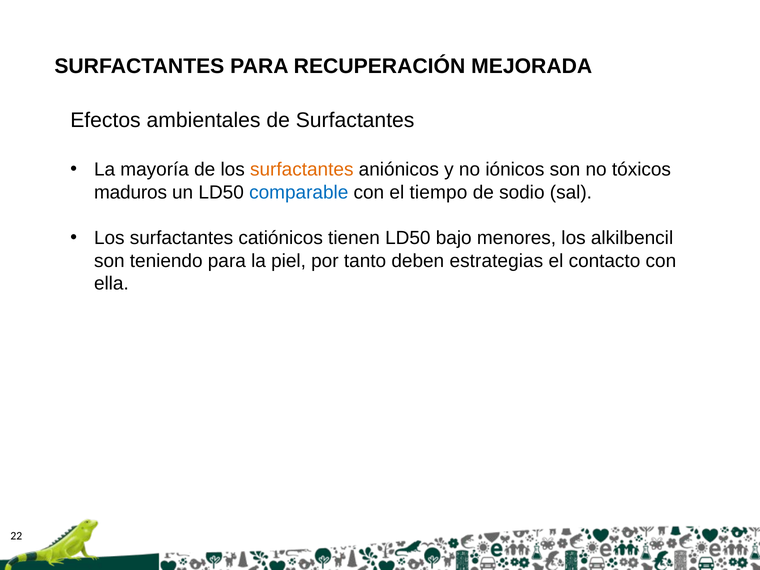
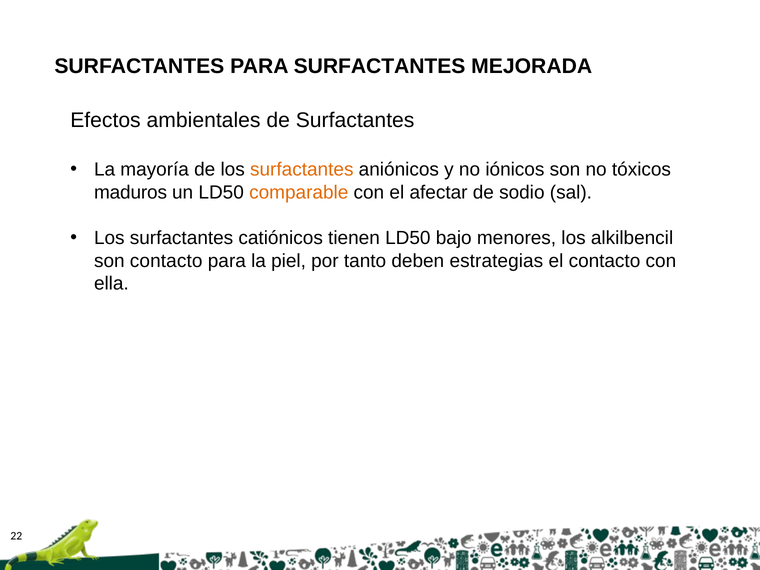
PARA RECUPERACIÓN: RECUPERACIÓN -> SURFACTANTES (380, 66)
comparable colour: blue -> orange (299, 192)
tiempo: tiempo -> afectar (439, 192)
son teniendo: teniendo -> contacto (166, 261)
